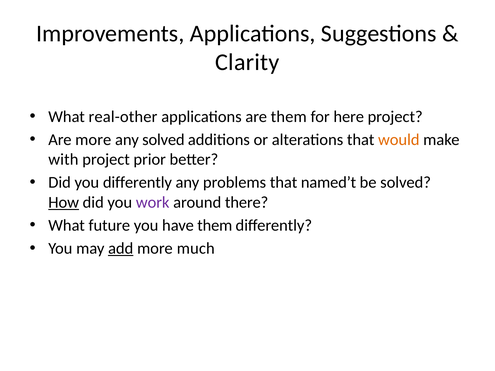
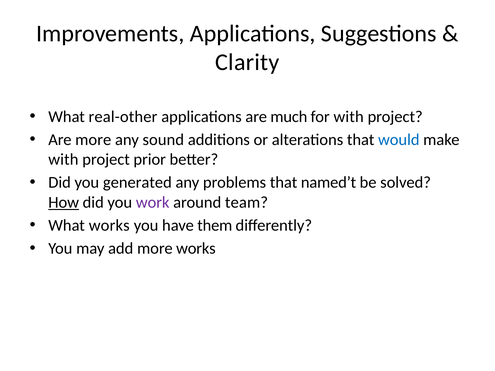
are them: them -> much (289, 117)
for here: here -> with (349, 117)
any solved: solved -> sound (163, 140)
would colour: orange -> blue (399, 140)
you differently: differently -> generated (137, 183)
there: there -> team (246, 202)
What future: future -> works (109, 226)
add underline: present -> none (121, 249)
more much: much -> works (196, 249)
